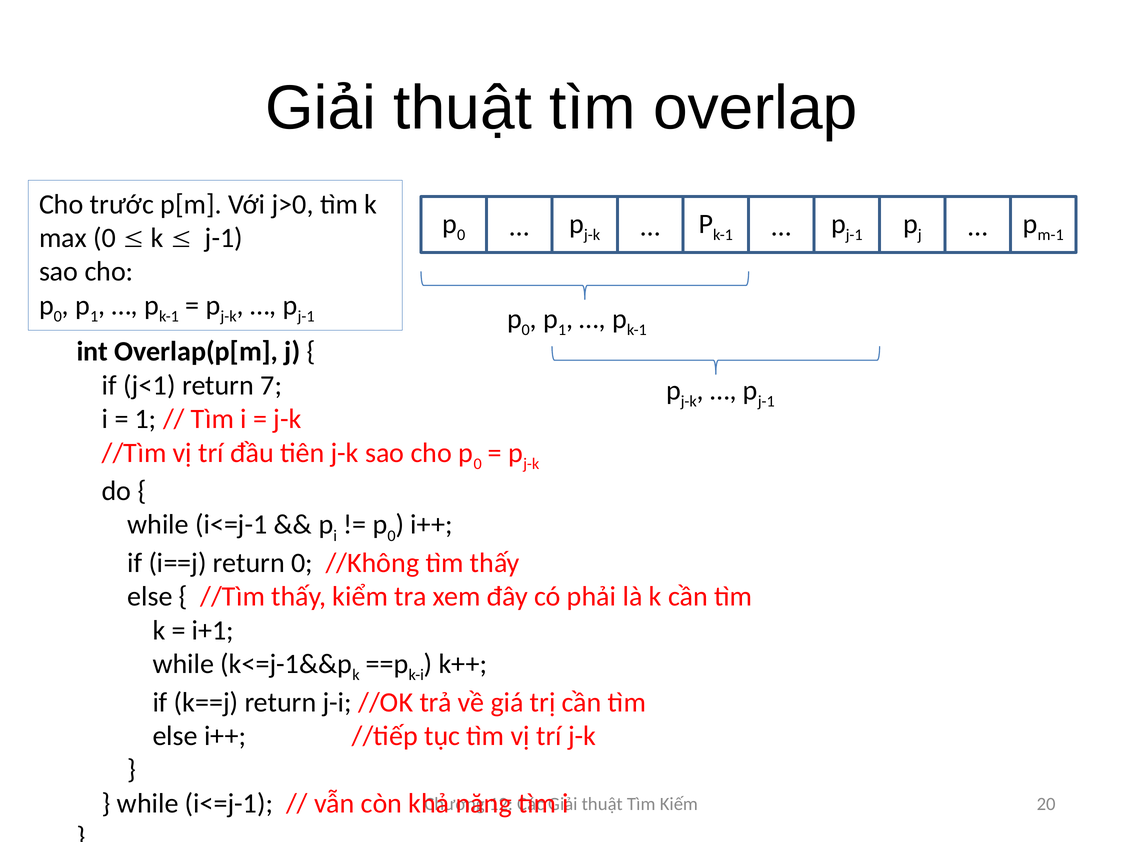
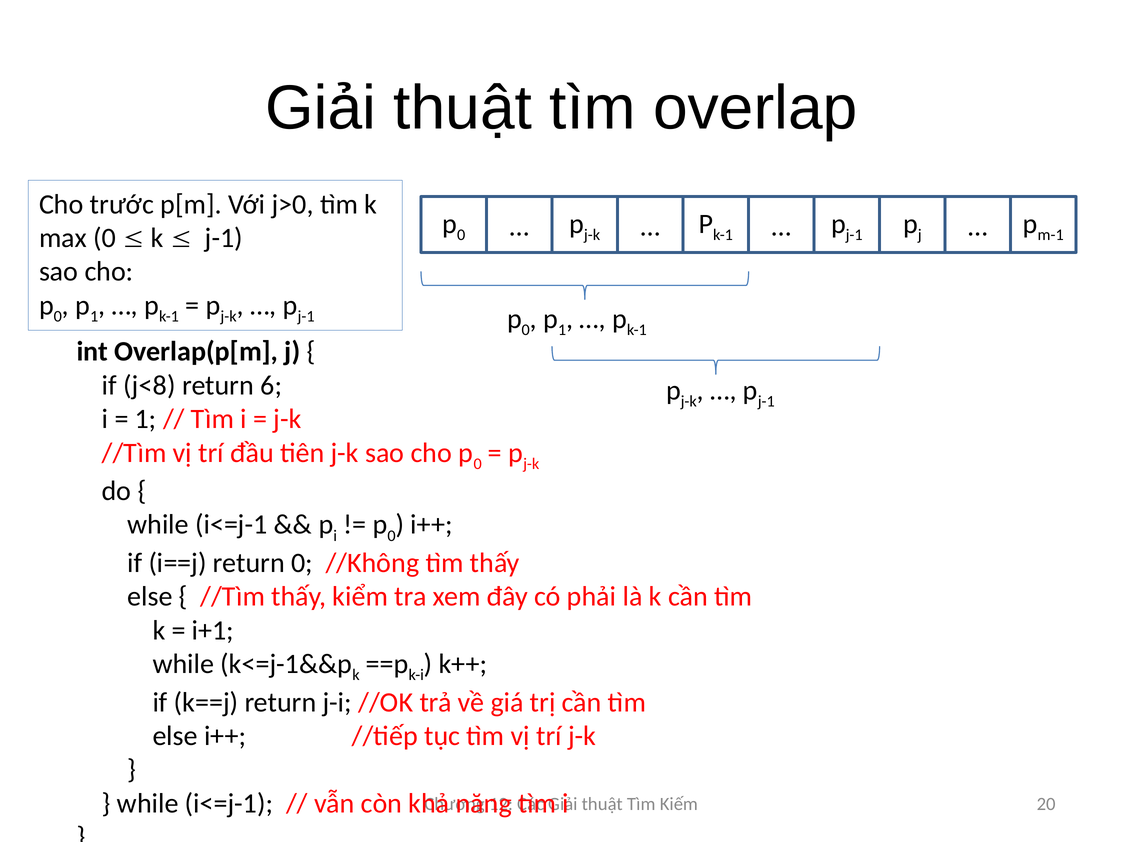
j<1: j<1 -> j<8 (149, 386)
7: 7 -> 6 (271, 386)
